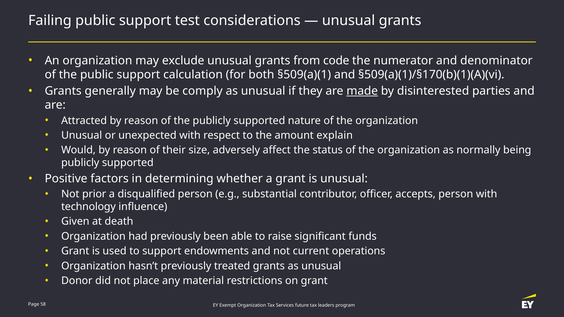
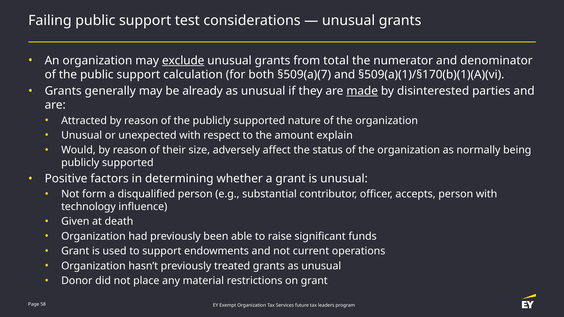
exclude underline: none -> present (183, 60)
code: code -> total (336, 60)
§509(a)(1: §509(a)(1 -> §509(a)(7 (304, 75)
comply: comply -> already (203, 91)
prior: prior -> form (94, 194)
